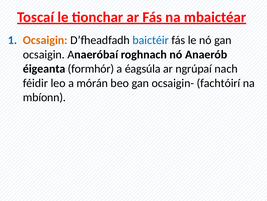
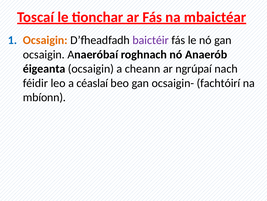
baictéir colour: blue -> purple (151, 40)
éigeanta formhór: formhór -> ocsaigin (91, 69)
éagsúla: éagsúla -> cheann (143, 69)
mórán: mórán -> céaslaí (92, 83)
